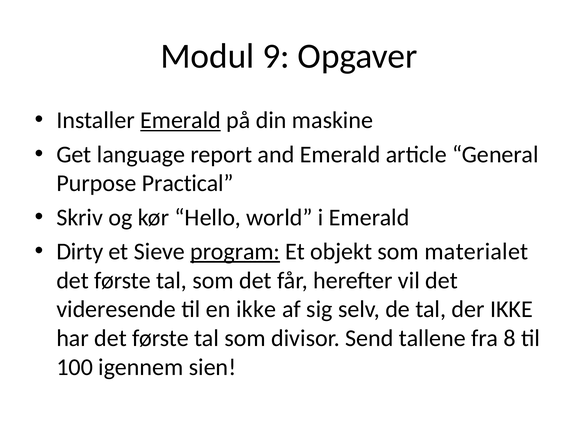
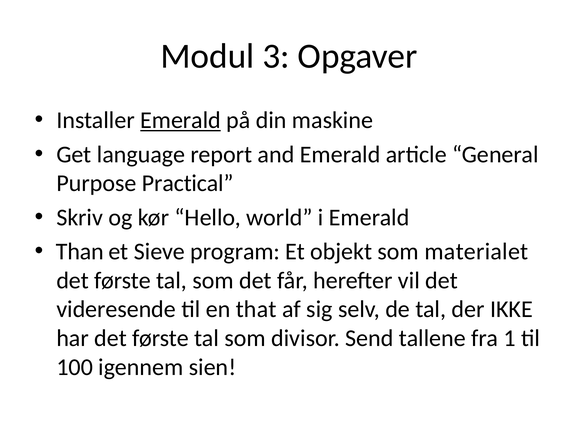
9: 9 -> 3 (276, 56)
Dirty: Dirty -> Than (80, 251)
program underline: present -> none (235, 251)
en ikke: ikke -> that (256, 309)
8: 8 -> 1 (510, 338)
